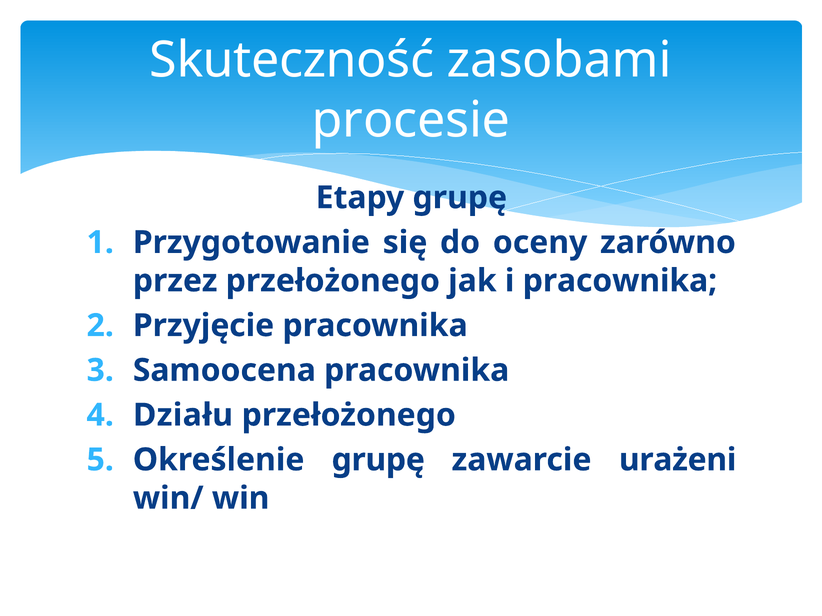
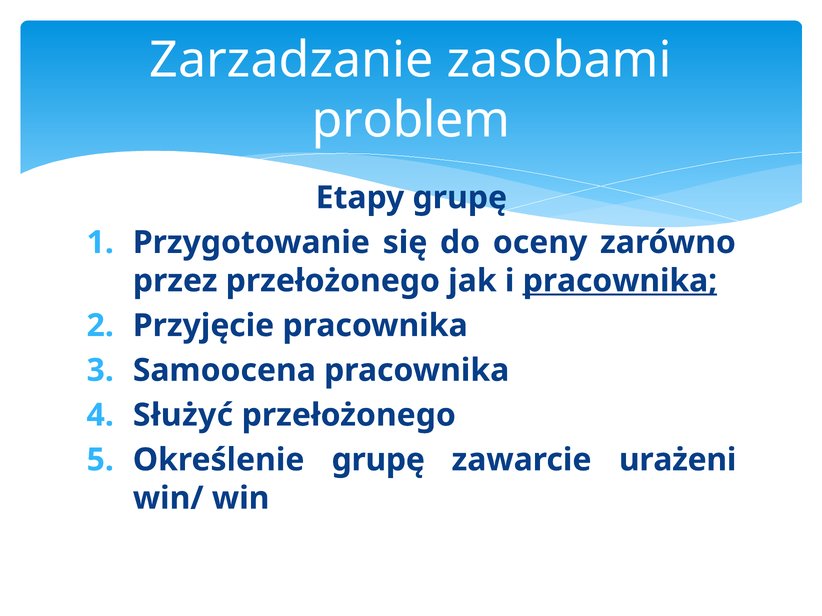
Skuteczność: Skuteczność -> Zarzadzanie (292, 60)
procesie: procesie -> problem (411, 120)
pracownika underline: none -> present (620, 281)
Działu: Działu -> Służyć (183, 415)
